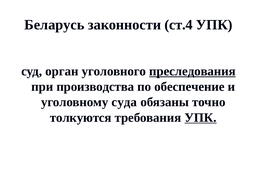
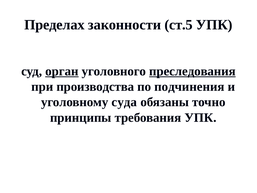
Беларусь: Беларусь -> Пределах (54, 25)
ст.4: ст.4 -> ст.5 (179, 25)
орган underline: none -> present (62, 71)
обеспечение: обеспечение -> подчинения (189, 87)
толкуются: толкуются -> принципы (81, 117)
УПК underline: present -> none (201, 117)
